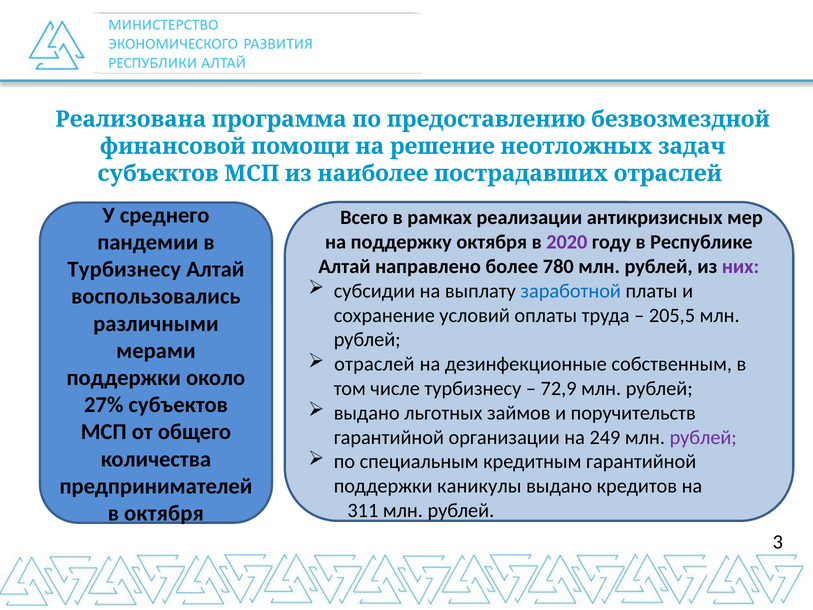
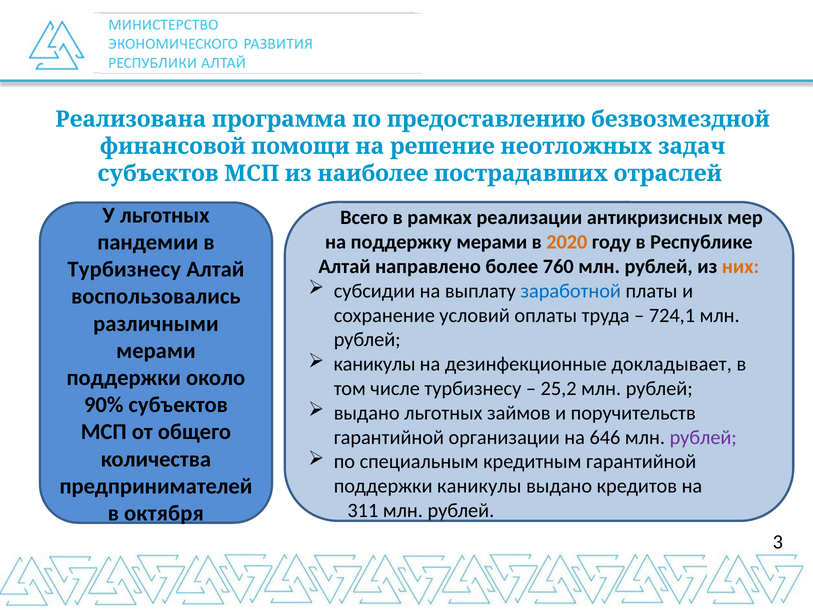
У среднего: среднего -> льготных (165, 215)
поддержку октября: октября -> мерами (492, 242)
2020 colour: purple -> orange (567, 242)
780: 780 -> 760 (558, 266)
них colour: purple -> orange (741, 266)
205,5: 205,5 -> 724,1 (672, 315)
отраслей: отраслей -> каникулы (375, 364)
собственным: собственным -> докладывает (672, 364)
72,9: 72,9 -> 25,2 (559, 388)
27%: 27% -> 90% (104, 405)
249: 249 -> 646 (605, 437)
